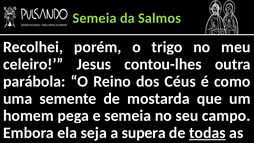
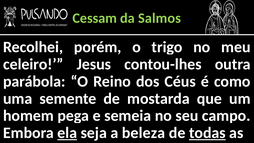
Semeia: Semeia -> Cessam (95, 18)
ela underline: none -> present (67, 133)
supera: supera -> beleza (144, 133)
